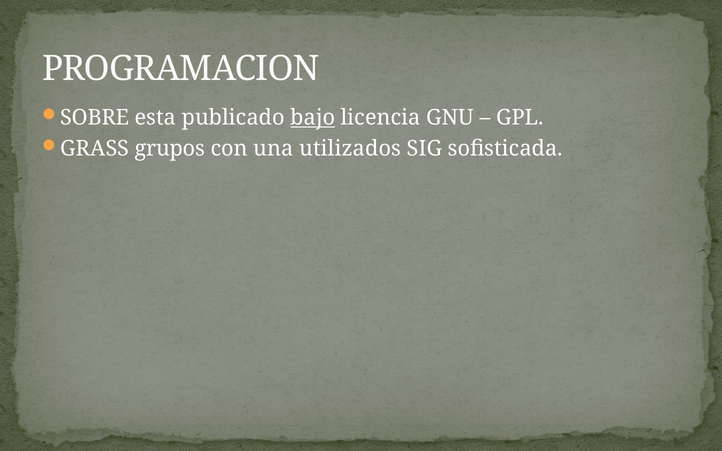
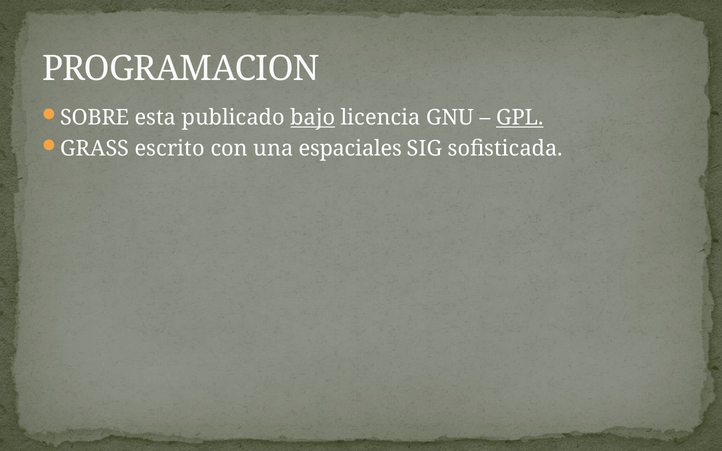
GPL underline: none -> present (520, 118)
grupos: grupos -> escrito (170, 149)
utilizados: utilizados -> espaciales (350, 149)
